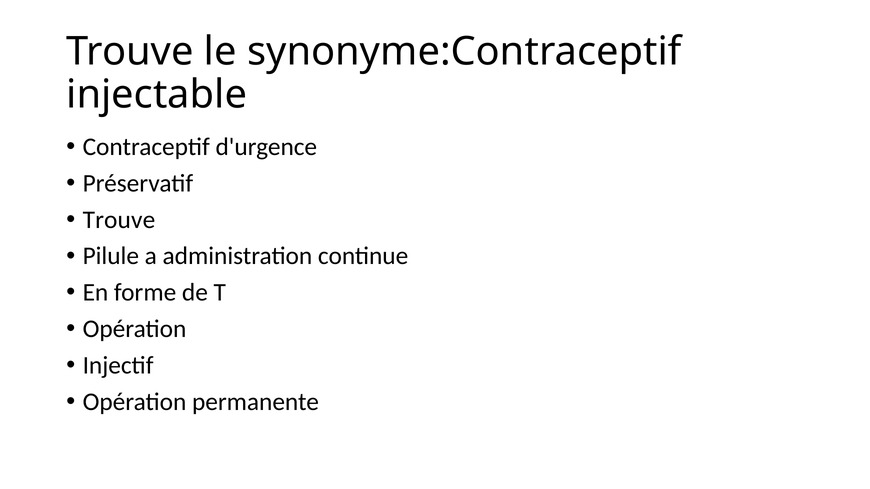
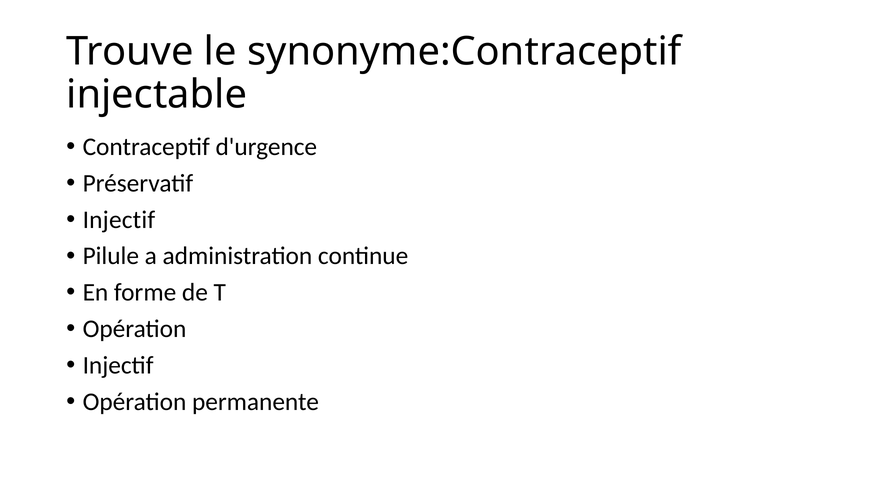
Trouve: Trouve -> Injectif (119, 220)
